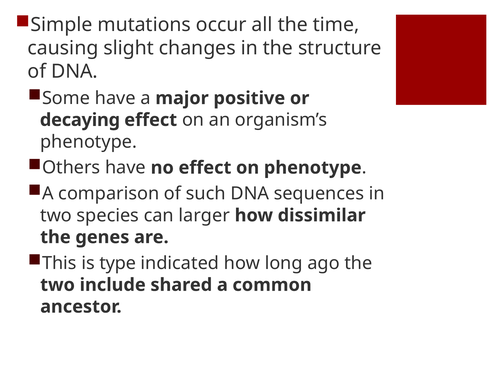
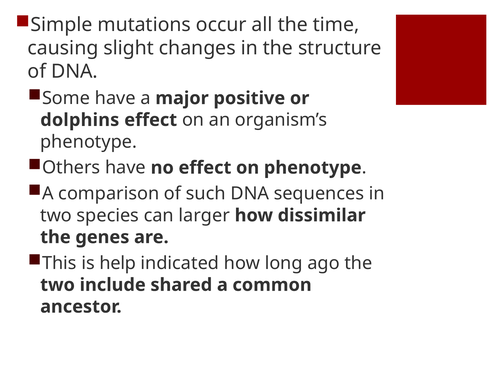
decaying: decaying -> dolphins (80, 120)
type: type -> help (118, 263)
